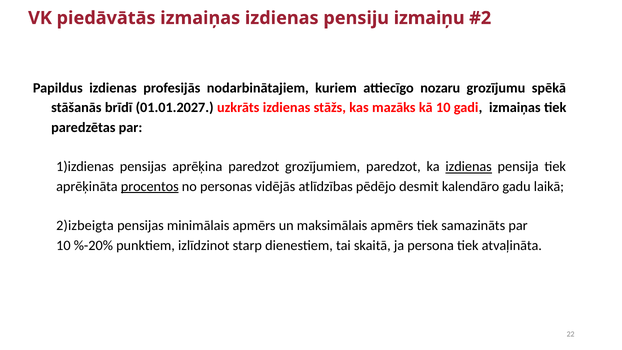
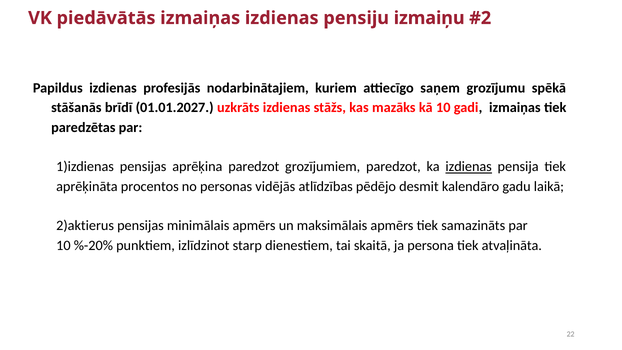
nozaru: nozaru -> saņem (440, 88)
procentos underline: present -> none (150, 186)
2)izbeigta: 2)izbeigta -> 2)aktierus (85, 226)
